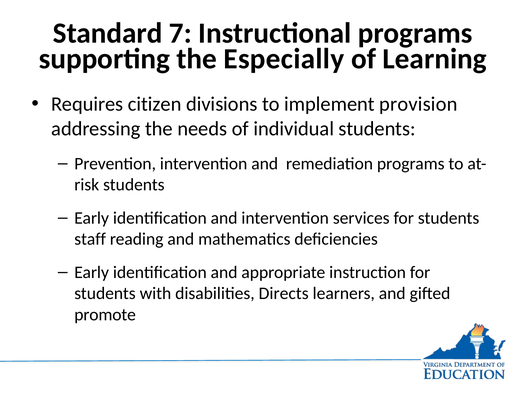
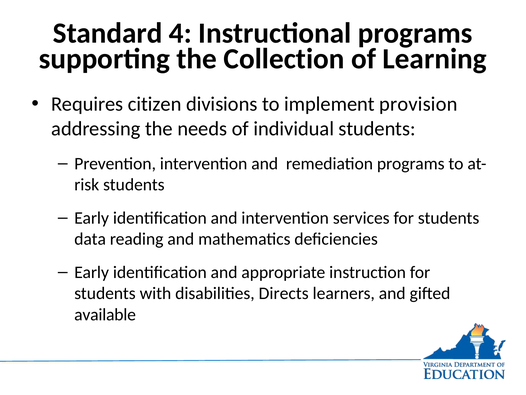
7: 7 -> 4 (180, 33)
Especially: Especially -> Collection (284, 59)
staff: staff -> data (90, 239)
promote: promote -> available (105, 314)
